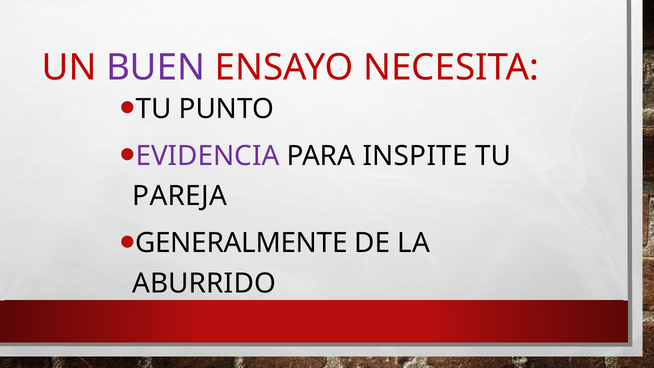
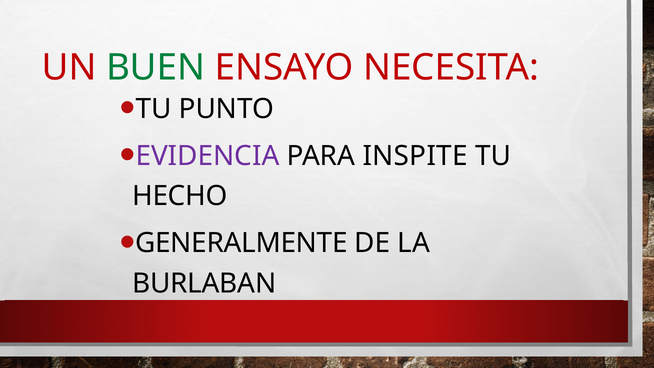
BUEN colour: purple -> green (156, 67)
PAREJA: PAREJA -> HECHO (180, 196)
ABURRIDO: ABURRIDO -> BURLABAN (204, 283)
